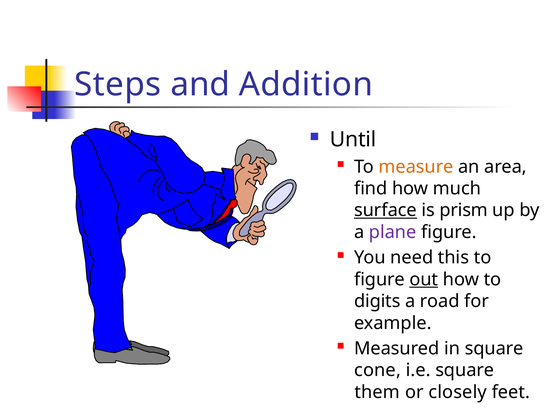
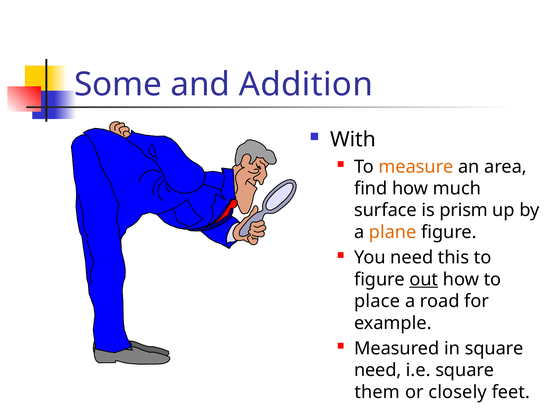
Steps: Steps -> Some (118, 85)
Until: Until -> With (353, 140)
surface underline: present -> none (385, 210)
plane colour: purple -> orange (393, 232)
digits: digits -> place (377, 301)
cone: cone -> need (378, 370)
